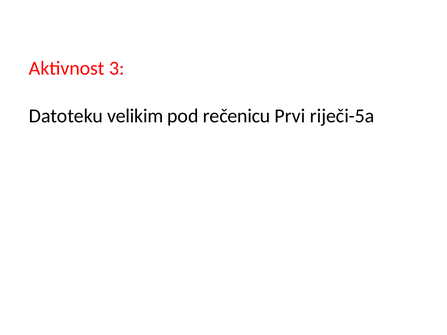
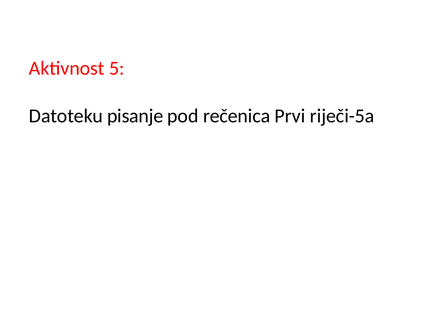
3: 3 -> 5 (117, 68)
velikim: velikim -> pisanje (135, 116)
rečenicu: rečenicu -> rečenica (237, 116)
